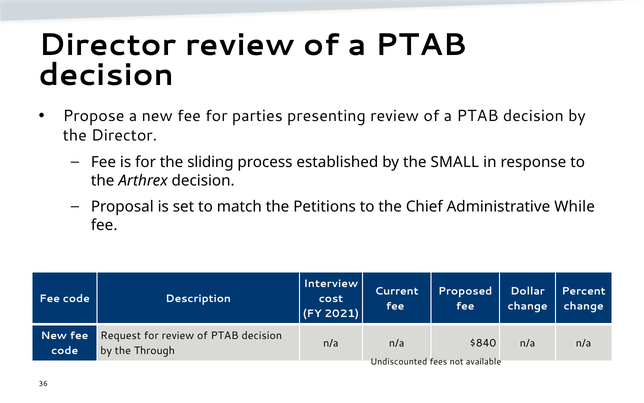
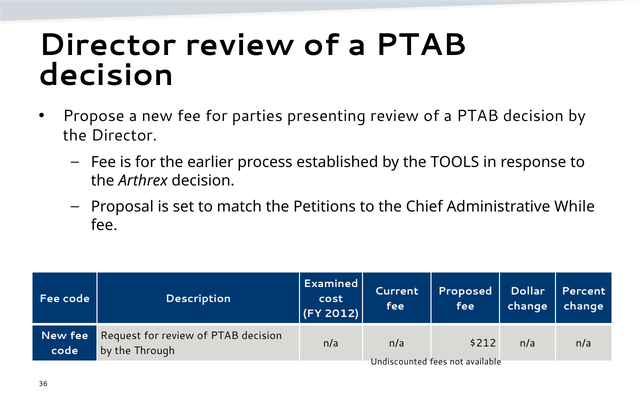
sliding: sliding -> earlier (210, 162)
SMALL: SMALL -> TOOLS (455, 162)
Interview: Interview -> Examined (331, 283)
2021: 2021 -> 2012 (342, 314)
$840: $840 -> $212 (483, 343)
